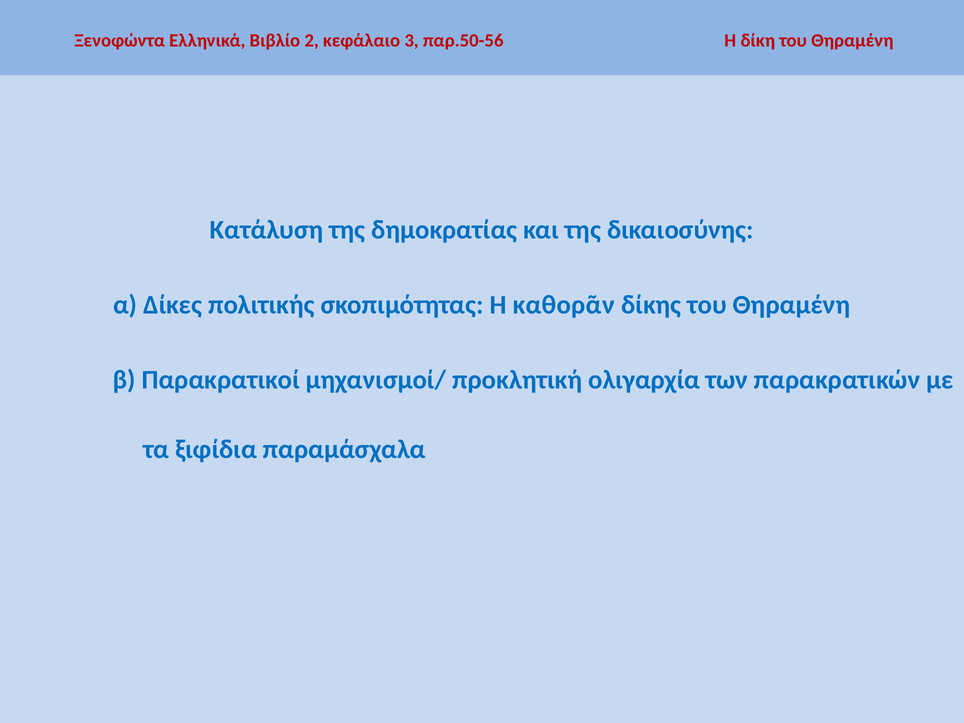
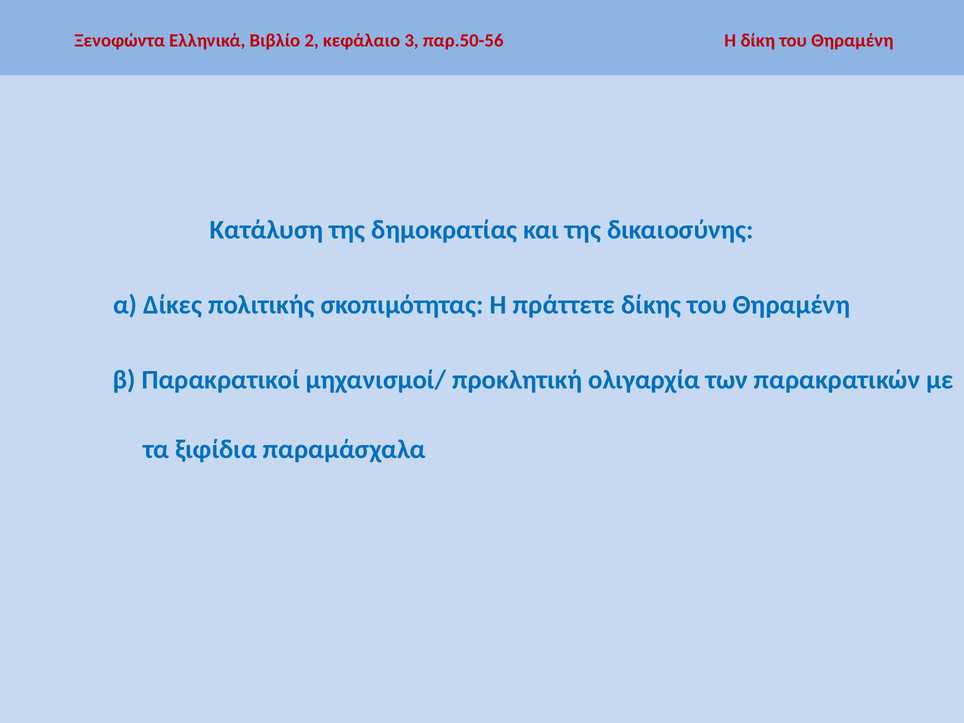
καθορᾶν: καθορᾶν -> πράττετε (564, 305)
